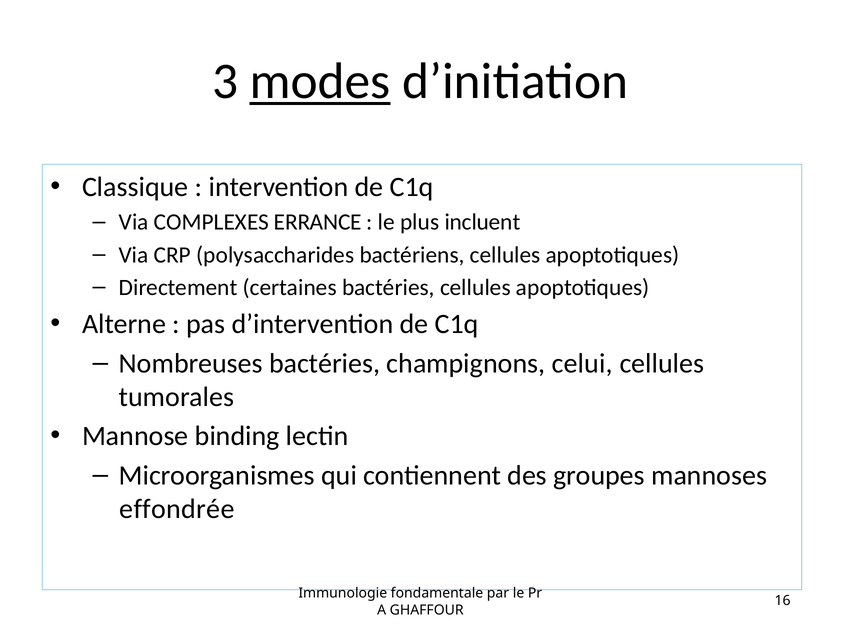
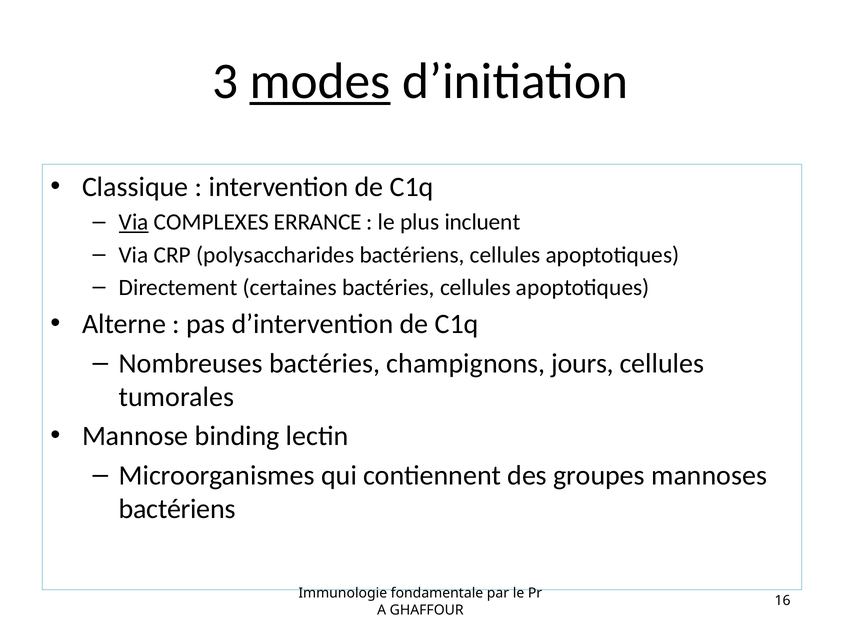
Via underline: none -> present (134, 222)
celui: celui -> jours (583, 364)
effondrée: effondrée -> bactériens (177, 510)
